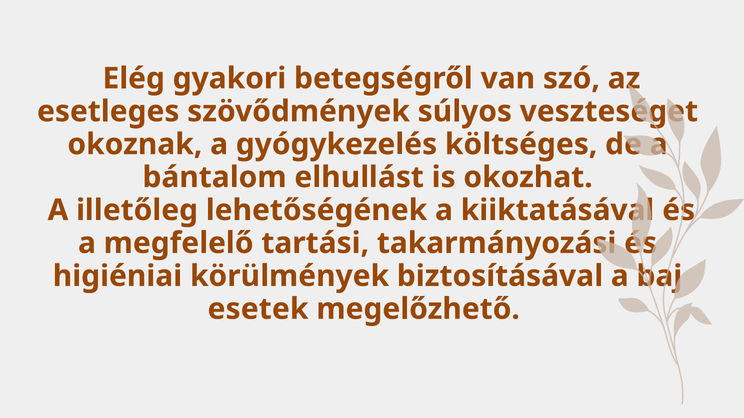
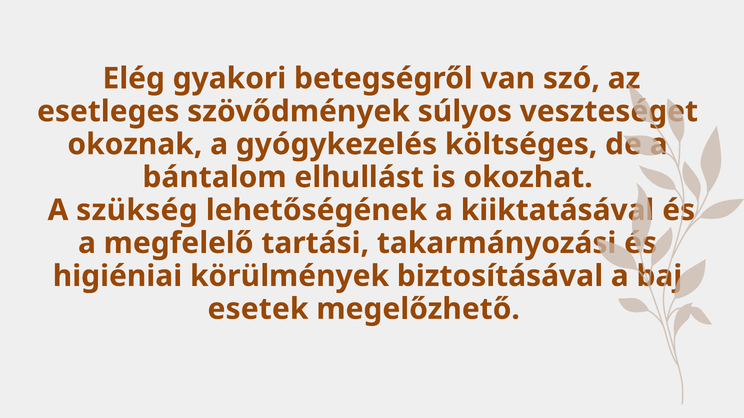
illetőleg: illetőleg -> szükség (137, 210)
